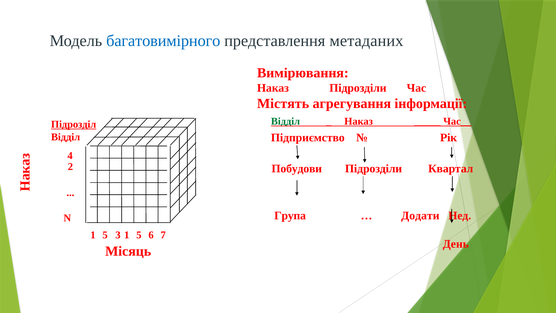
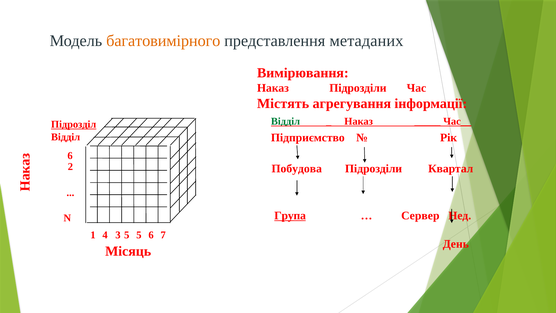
багатовимірного colour: blue -> orange (163, 41)
4: 4 -> 6 (70, 155)
Побудови: Побудови -> Побудова (297, 169)
Група underline: none -> present (290, 215)
Додати: Додати -> Сервер (420, 215)
1 5: 5 -> 4 (105, 235)
3 1: 1 -> 5 (127, 235)
